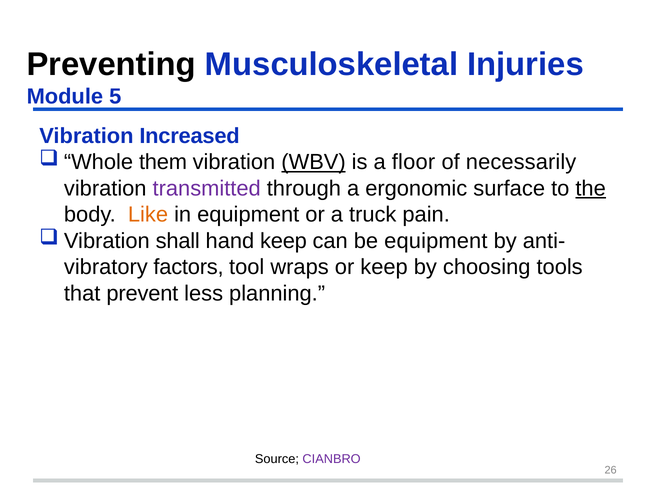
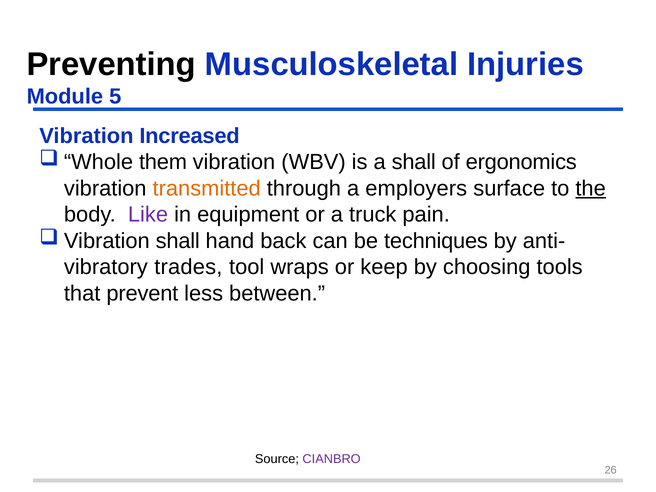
WBV underline: present -> none (314, 162)
a floor: floor -> shall (414, 162)
necessarily: necessarily -> ergonomics (521, 162)
transmitted colour: purple -> orange (207, 188)
ergonomic: ergonomic -> employers (416, 188)
Like colour: orange -> purple (148, 215)
hand keep: keep -> back (283, 241)
be equipment: equipment -> techniques (436, 241)
factors: factors -> trades (188, 267)
planning: planning -> between (277, 293)
